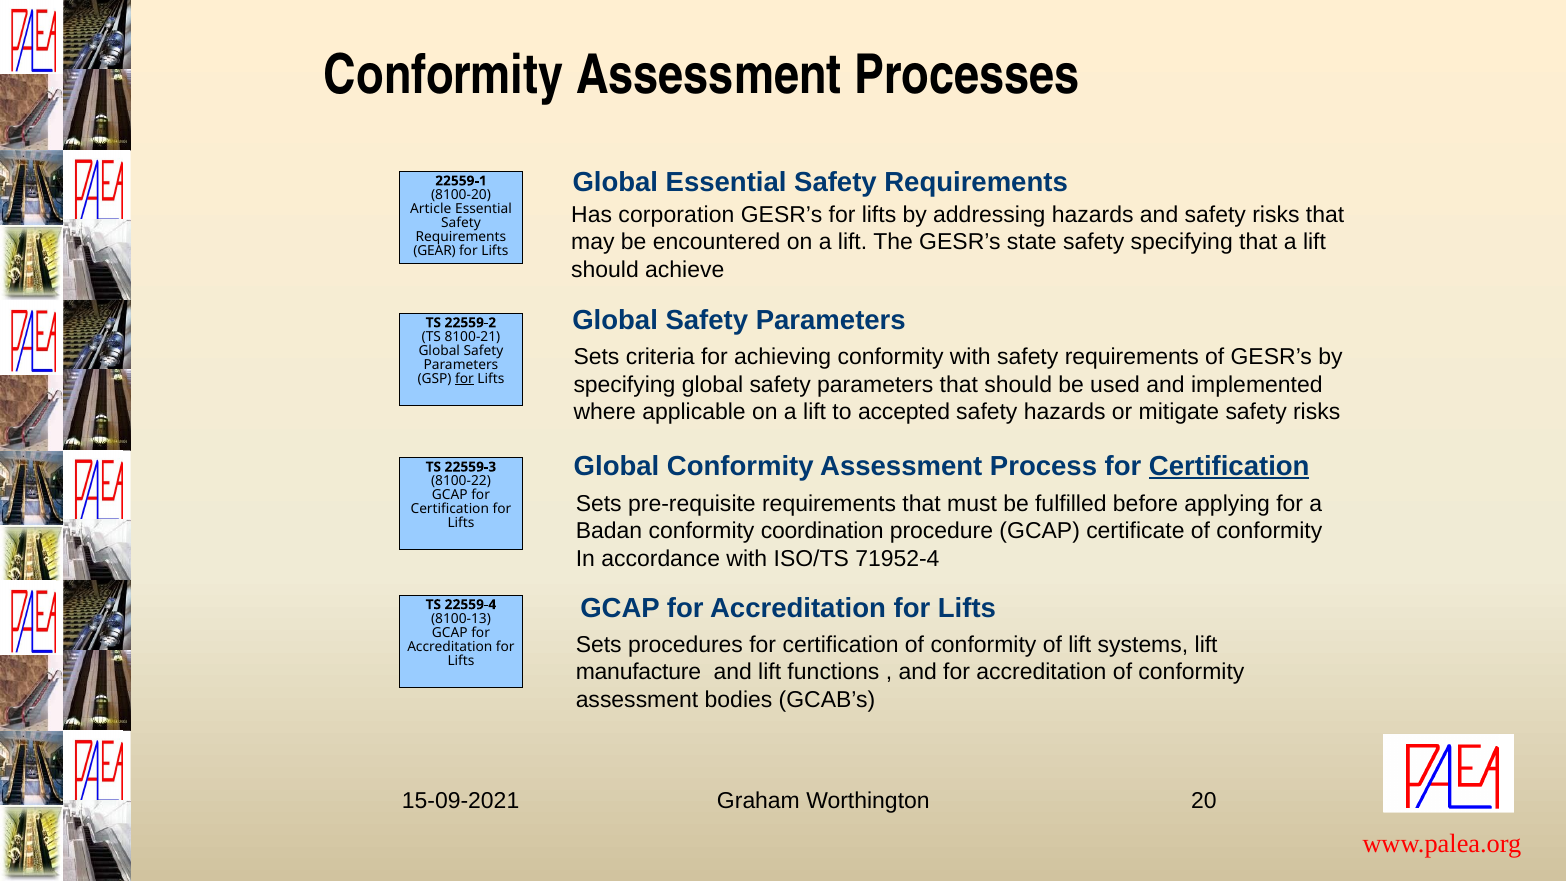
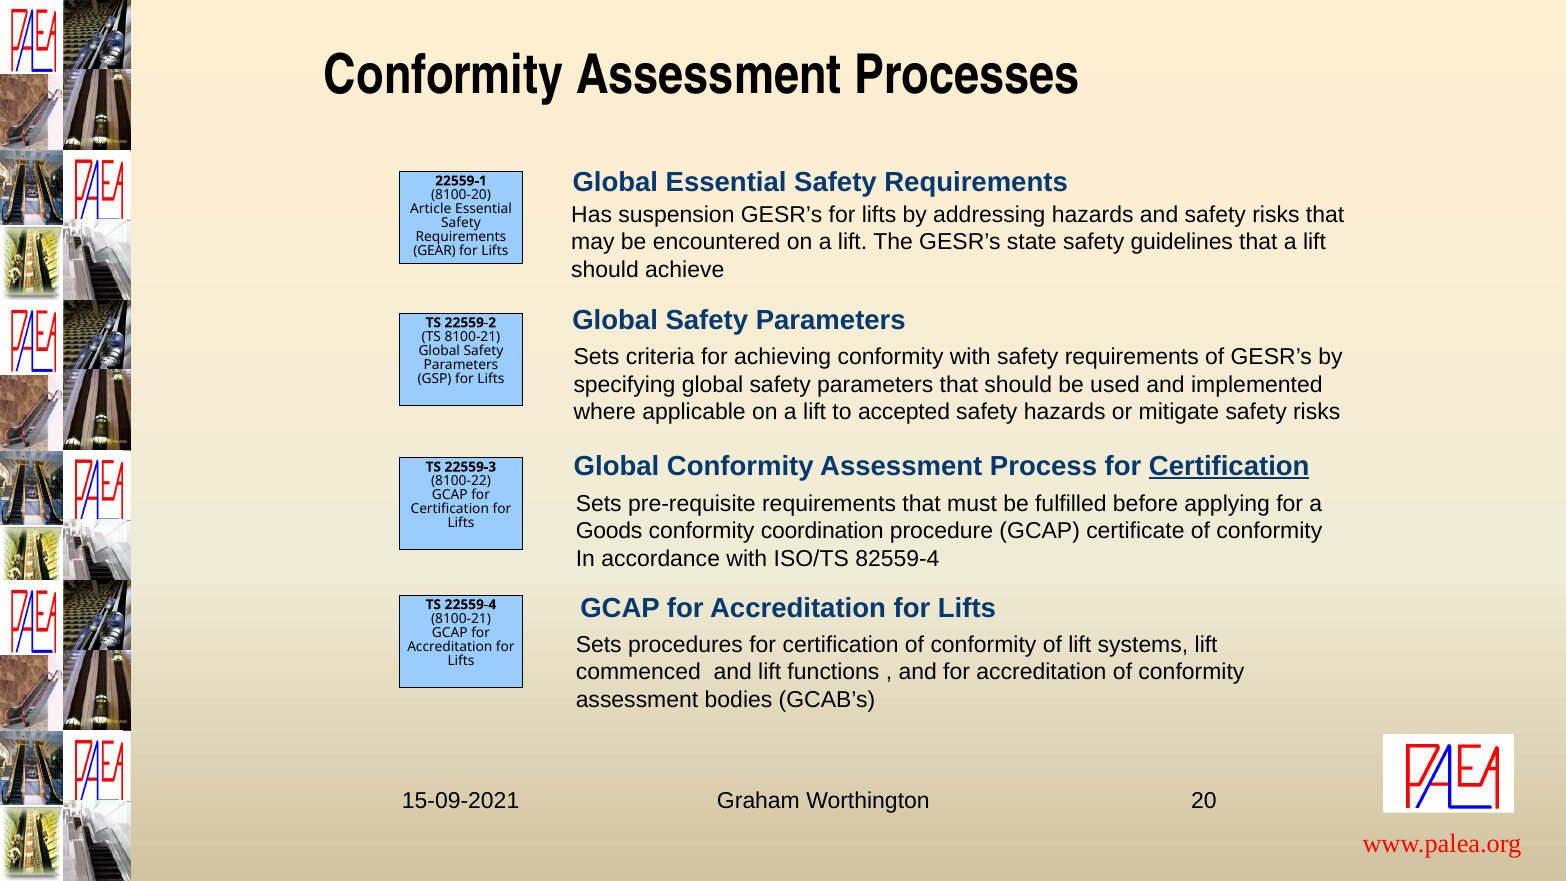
corporation: corporation -> suspension (676, 215)
safety specifying: specifying -> guidelines (1182, 242)
for underline: present -> none (465, 379)
Badan: Badan -> Goods (609, 531)
71952-4: 71952-4 -> 82559-4 (897, 558)
8100-13: 8100-13 -> 8100-21 (461, 619)
manufacture: manufacture -> commenced (638, 672)
